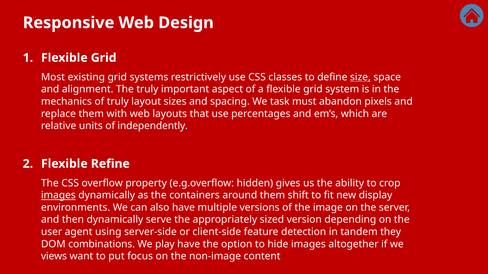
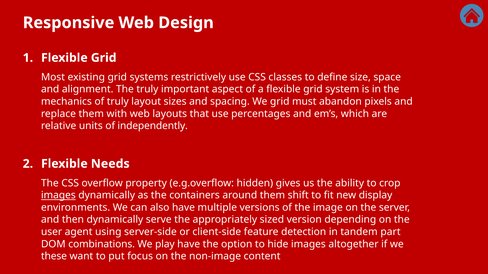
size underline: present -> none (360, 77)
We task: task -> grid (280, 102)
Refine: Refine -> Needs (110, 164)
they: they -> part (391, 232)
views: views -> these (54, 257)
